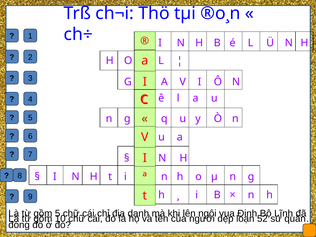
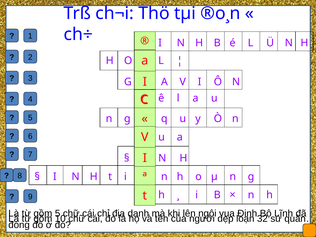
52: 52 -> 32 (262, 219)
